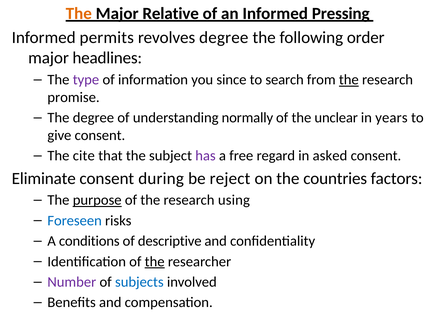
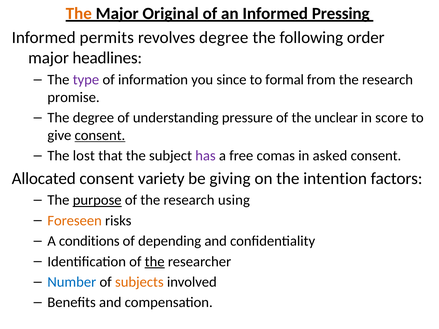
Relative: Relative -> Original (171, 14)
search: search -> formal (285, 80)
the underline: present -> none (349, 80)
normally: normally -> pressure (247, 118)
years: years -> score (391, 118)
consent underline: none -> present (100, 135)
cite: cite -> lost (84, 156)
regard: regard -> comas (276, 156)
Eliminate: Eliminate -> Allocated (44, 179)
during: during -> variety (161, 179)
reject: reject -> giving (230, 179)
countries: countries -> intention (335, 179)
Foreseen colour: blue -> orange (75, 221)
descriptive: descriptive -> depending (170, 241)
Number colour: purple -> blue (72, 282)
subjects colour: blue -> orange (139, 282)
